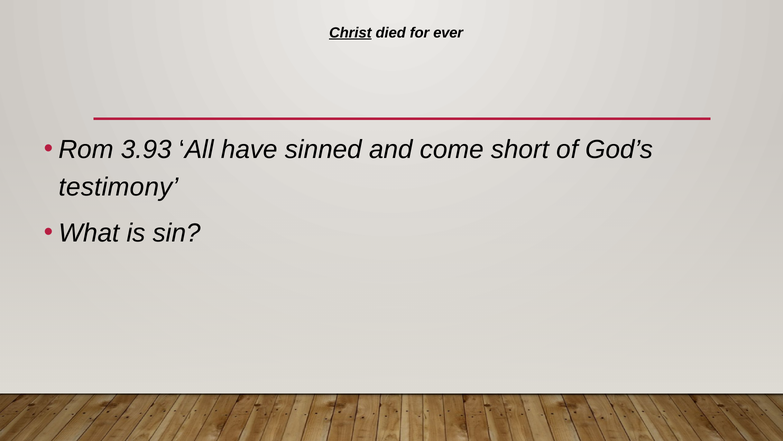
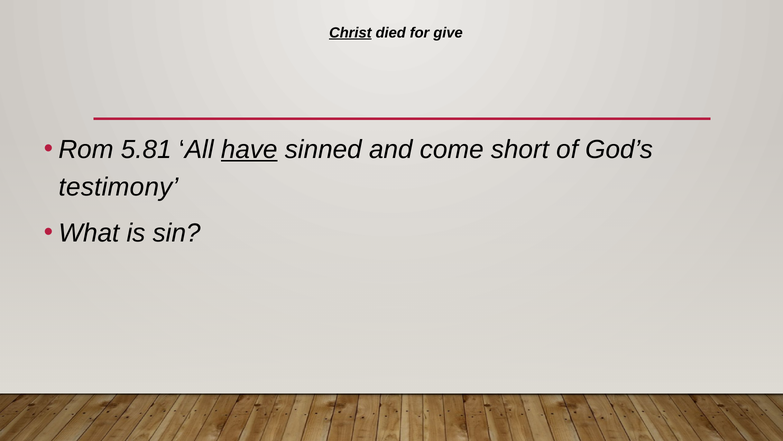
ever: ever -> give (448, 33)
3.93: 3.93 -> 5.81 (146, 149)
have underline: none -> present (249, 149)
